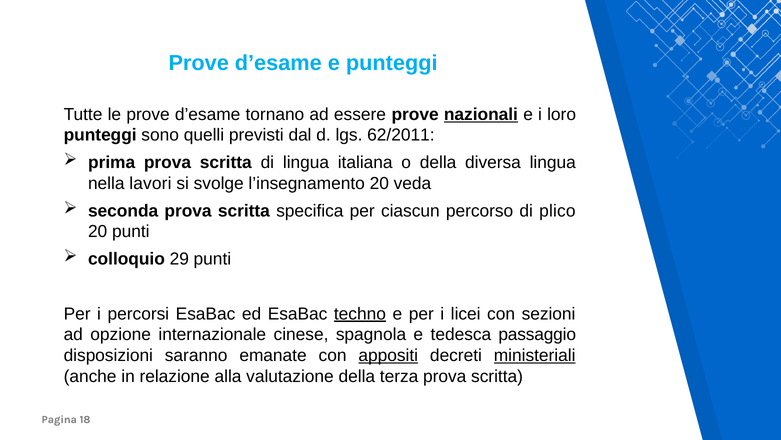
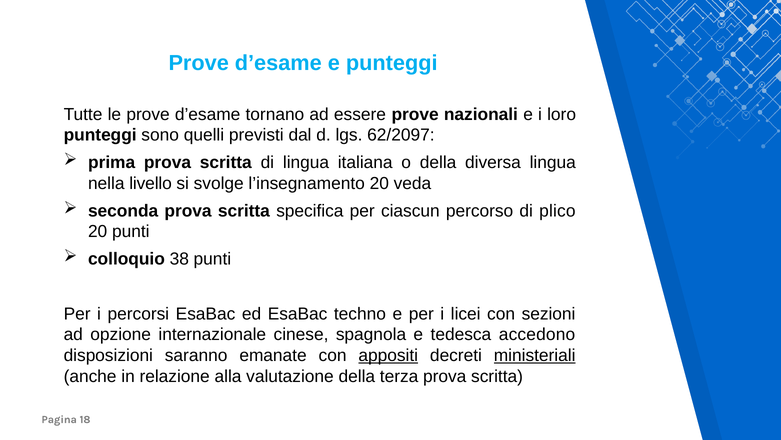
nazionali underline: present -> none (481, 114)
62/2011: 62/2011 -> 62/2097 (401, 135)
lavori: lavori -> livello (151, 183)
29: 29 -> 38 (179, 259)
techno underline: present -> none (360, 313)
passaggio: passaggio -> accedono (537, 334)
